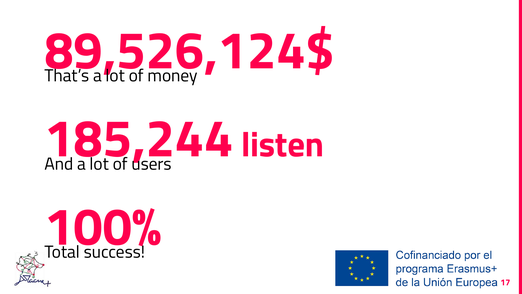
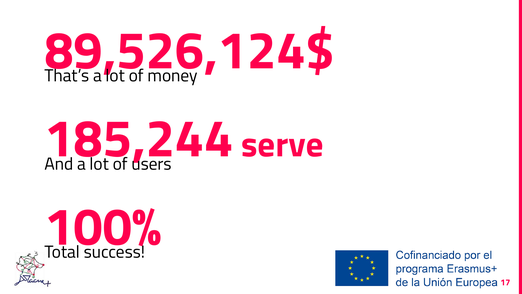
listen: listen -> serve (282, 145)
